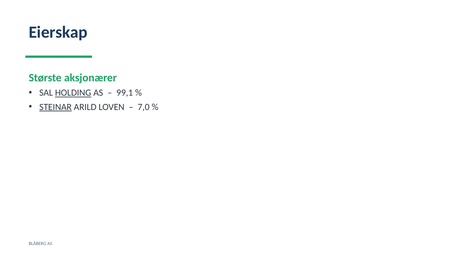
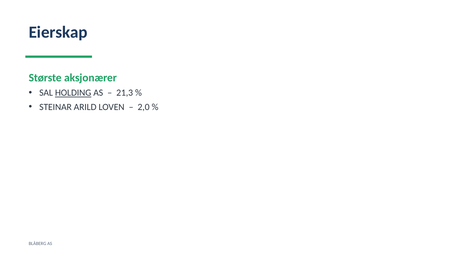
99,1: 99,1 -> 21,3 (125, 93)
STEINAR underline: present -> none (55, 107)
7,0: 7,0 -> 2,0 (144, 107)
